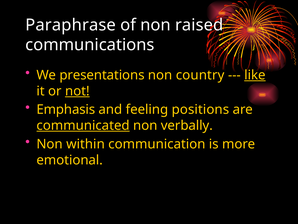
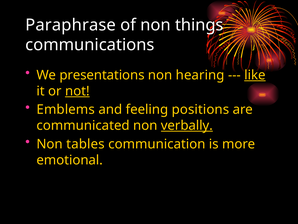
raised: raised -> things (199, 25)
country: country -> hearing (200, 75)
Emphasis: Emphasis -> Emblems (66, 109)
communicated underline: present -> none (83, 125)
verbally underline: none -> present (187, 125)
within: within -> tables (85, 144)
